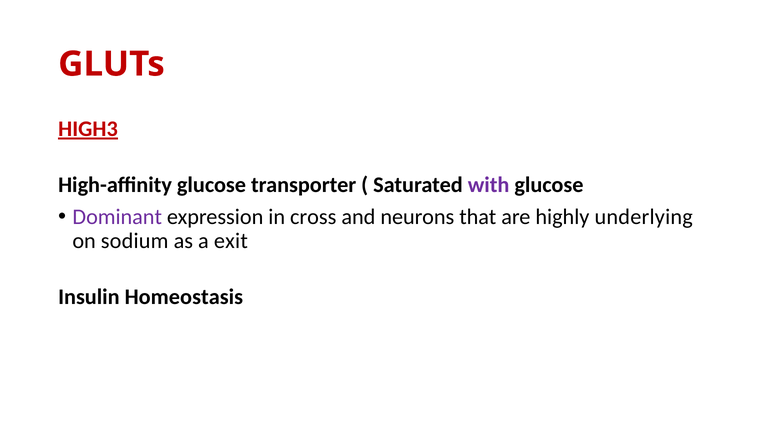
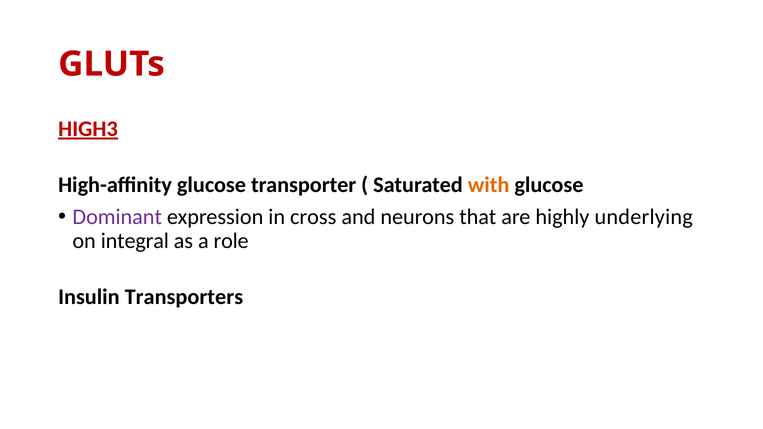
with colour: purple -> orange (489, 185)
sodium: sodium -> integral (135, 241)
exit: exit -> role (231, 241)
Homeostasis: Homeostasis -> Transporters (184, 297)
